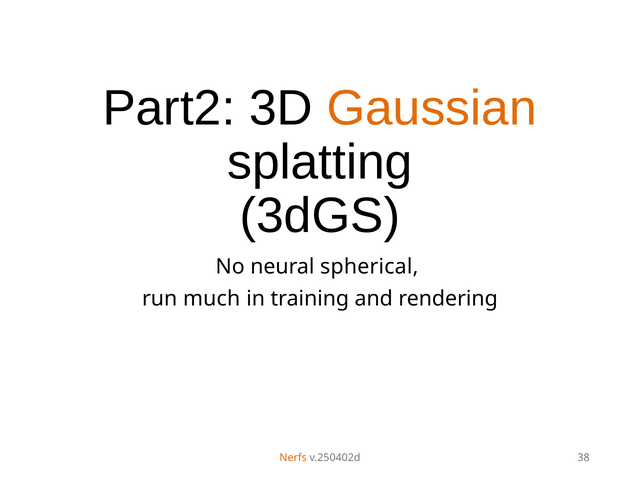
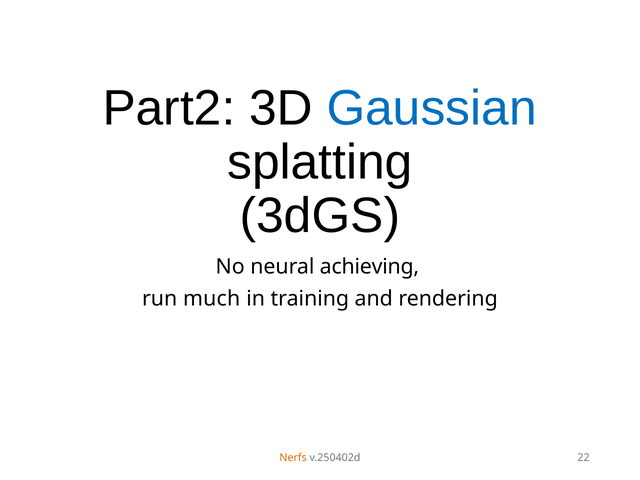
Gaussian colour: orange -> blue (432, 108)
spherical: spherical -> achieving (369, 267)
38: 38 -> 22 (584, 458)
